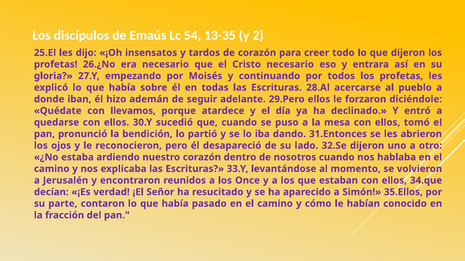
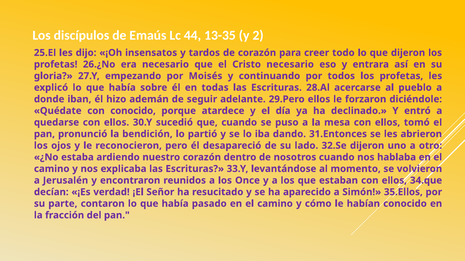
54: 54 -> 44 (192, 35)
con llevamos: llevamos -> conocido (133, 111)
